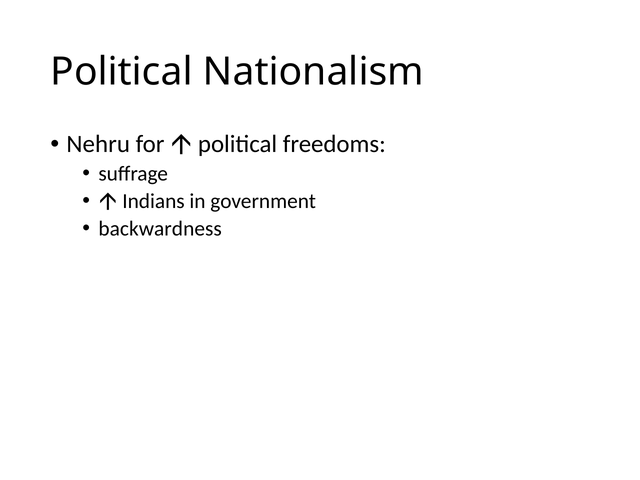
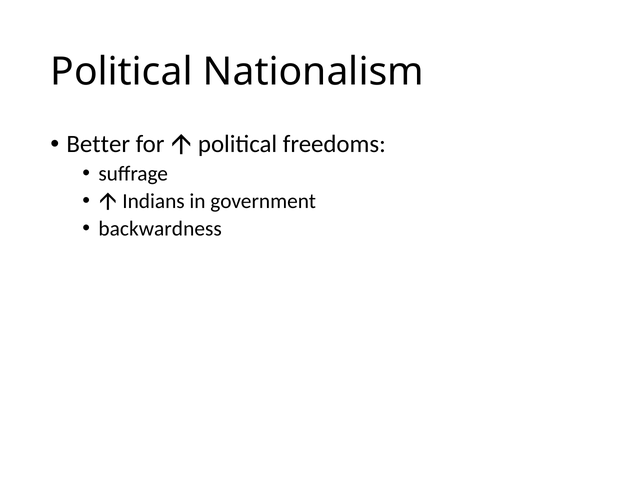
Nehru: Nehru -> Better (98, 144)
